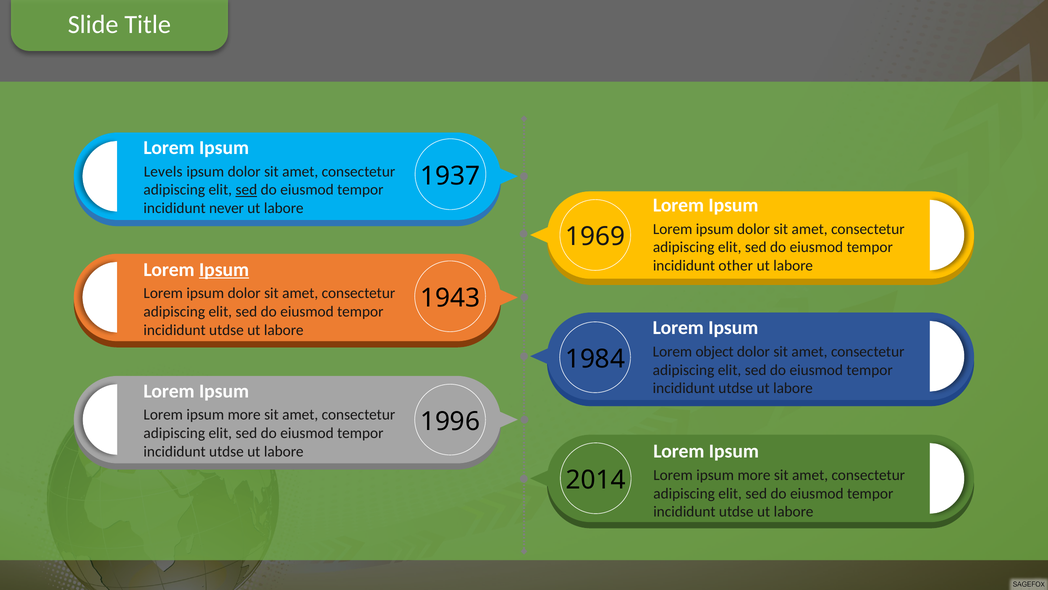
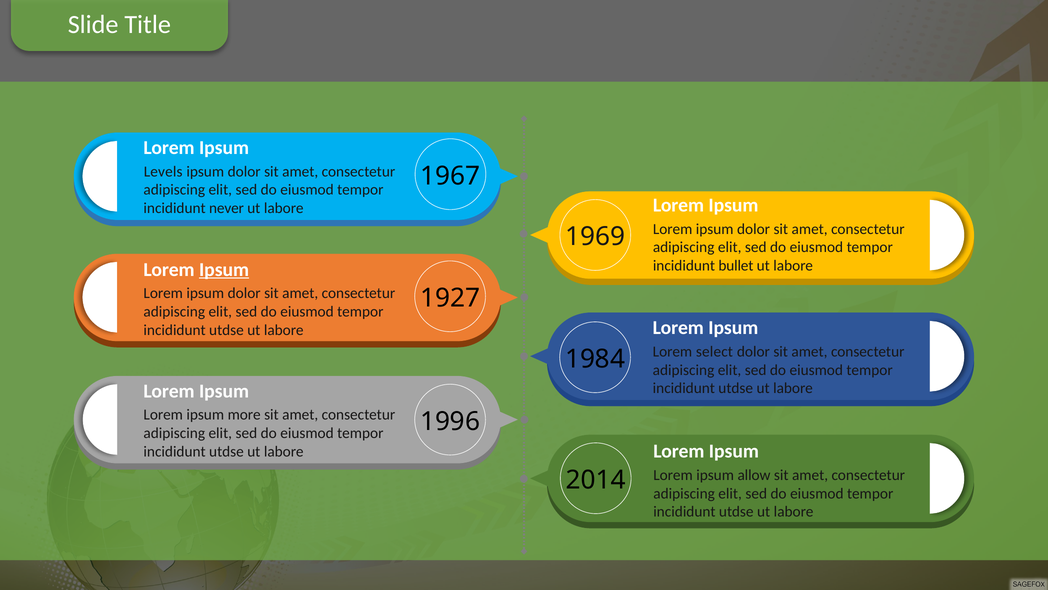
1937: 1937 -> 1967 (450, 176)
sed underline: present -> none (246, 190)
other: other -> bullet (736, 266)
1943: 1943 -> 1927 (450, 298)
object: object -> select (714, 351)
more: more -> allow (754, 475)
